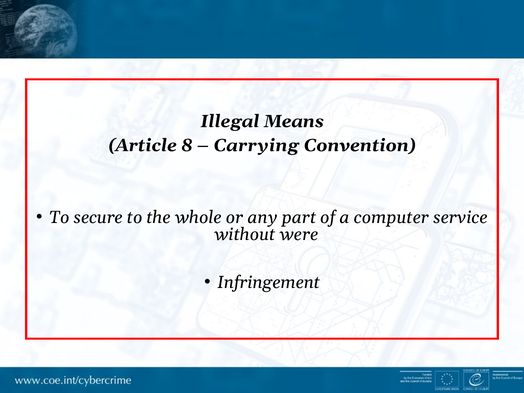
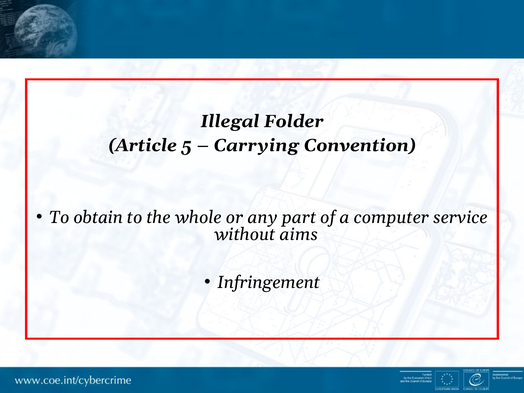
Means: Means -> Folder (294, 121)
8: 8 -> 5 (187, 145)
secure: secure -> obtain (98, 218)
were: were -> aims (299, 234)
